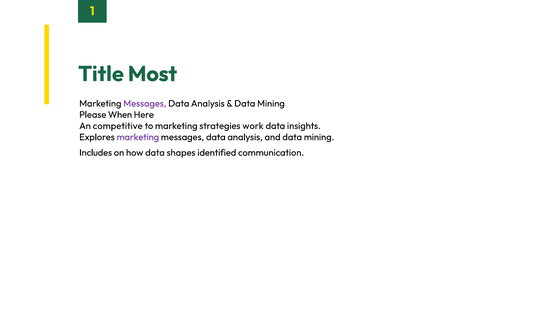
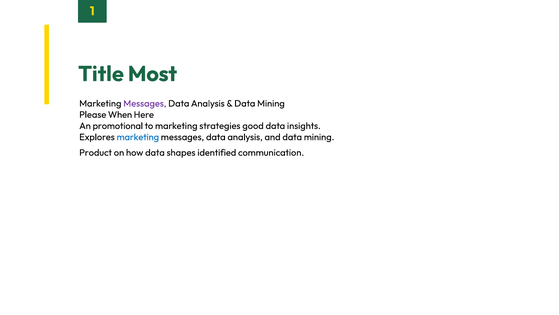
competitive: competitive -> promotional (118, 126)
work: work -> good (253, 126)
marketing colour: purple -> blue (138, 137)
Includes: Includes -> Product (96, 152)
